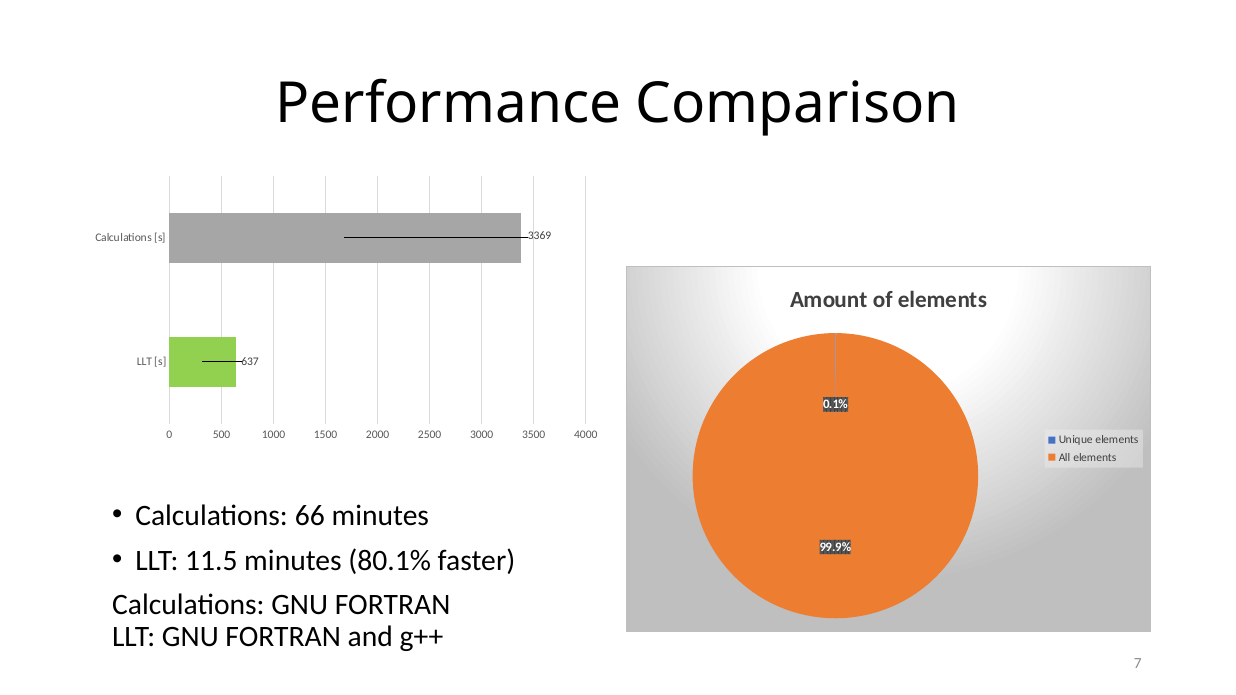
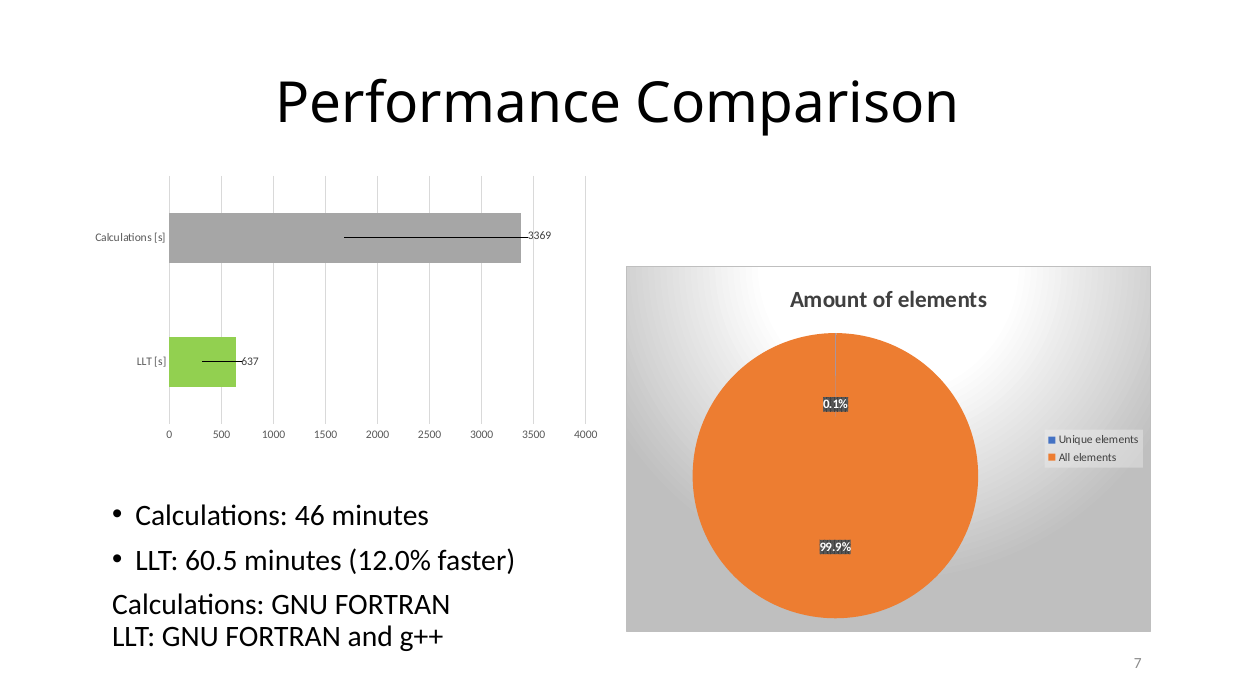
66: 66 -> 46 (310, 516)
11.5: 11.5 -> 60.5 (211, 560)
80.1%: 80.1% -> 12.0% (390, 560)
